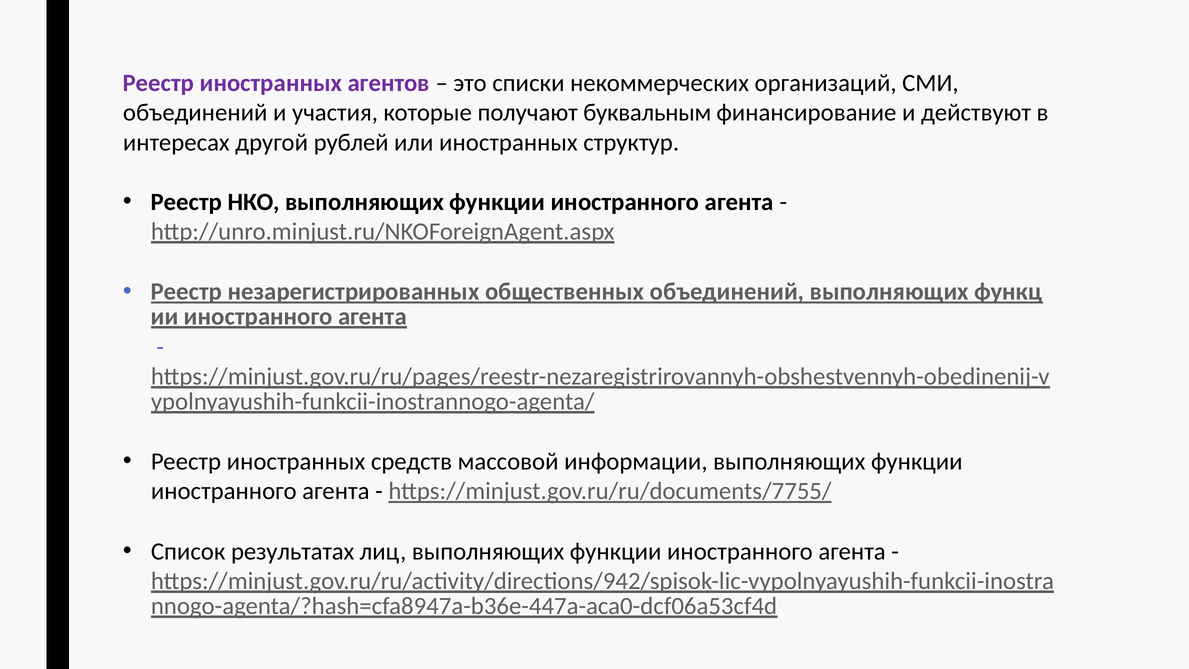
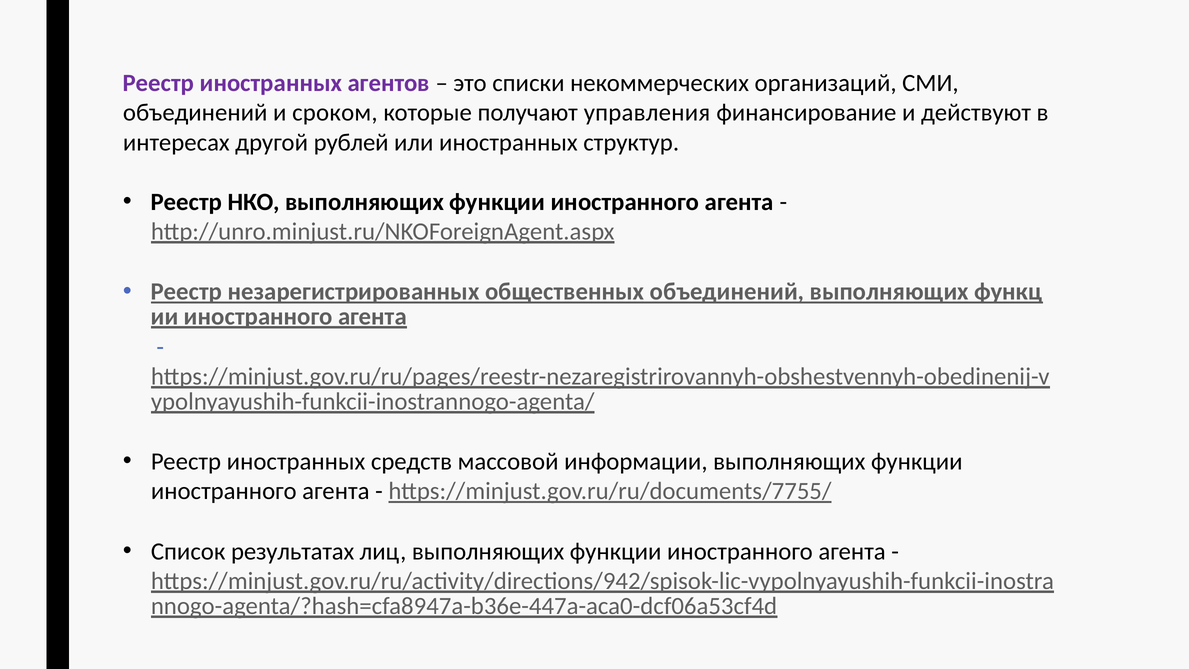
участия: участия -> сроком (335, 113)
буквальным: буквальным -> управления (647, 113)
